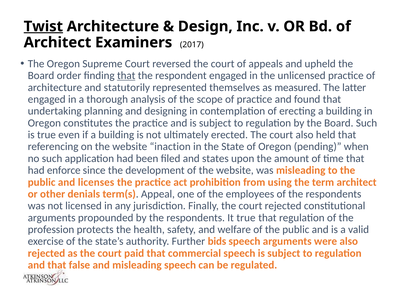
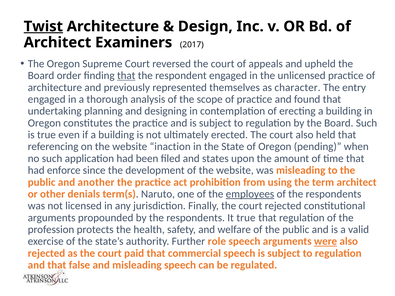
statutorily: statutorily -> previously (127, 87)
measured: measured -> character (298, 87)
latter: latter -> entry (354, 87)
licenses: licenses -> another (96, 182)
Appeal: Appeal -> Naruto (158, 194)
employees underline: none -> present (250, 194)
bids: bids -> role (217, 242)
were underline: none -> present (326, 242)
